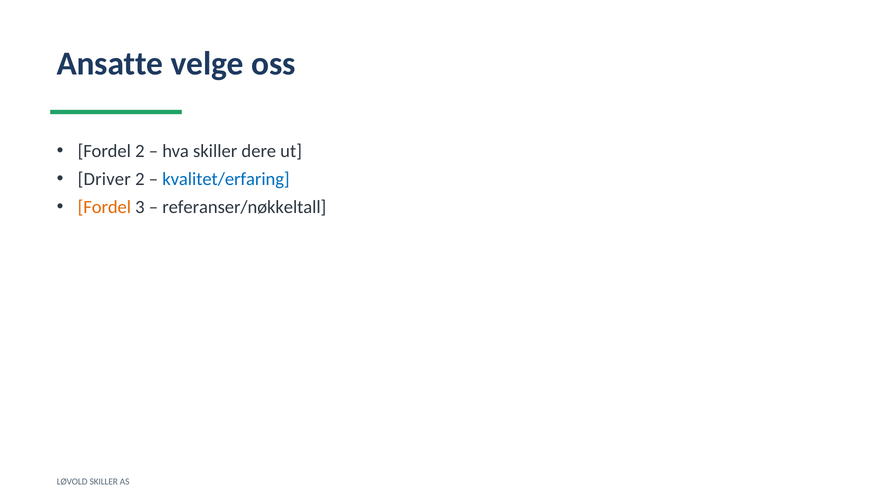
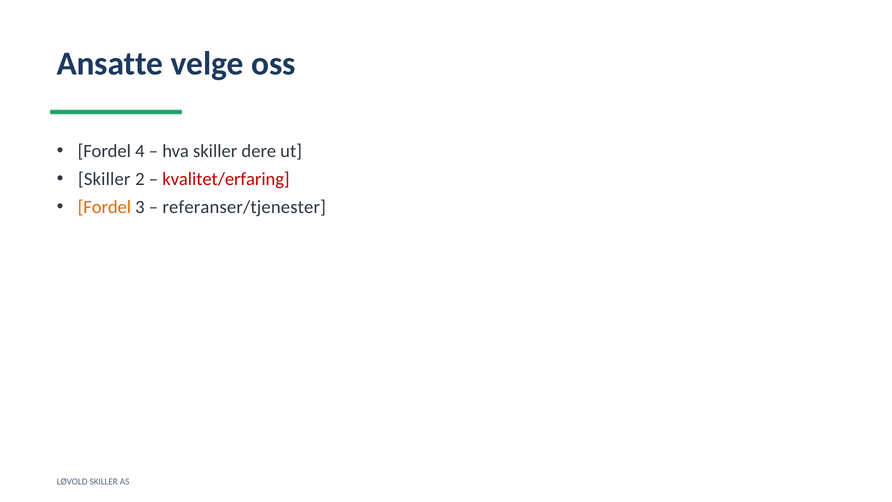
Fordel 2: 2 -> 4 (140, 151)
Driver: Driver -> Skiller (104, 179)
kvalitet/erfaring colour: blue -> red (226, 179)
referanser/nøkkeltall: referanser/nøkkeltall -> referanser/tjenester (244, 207)
